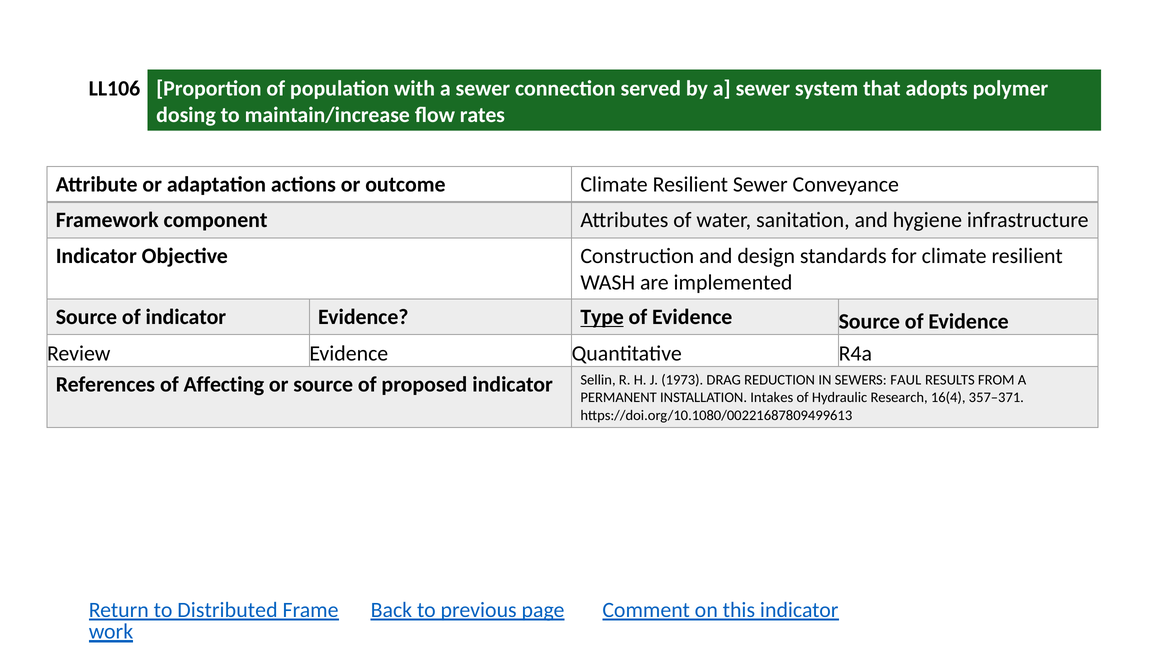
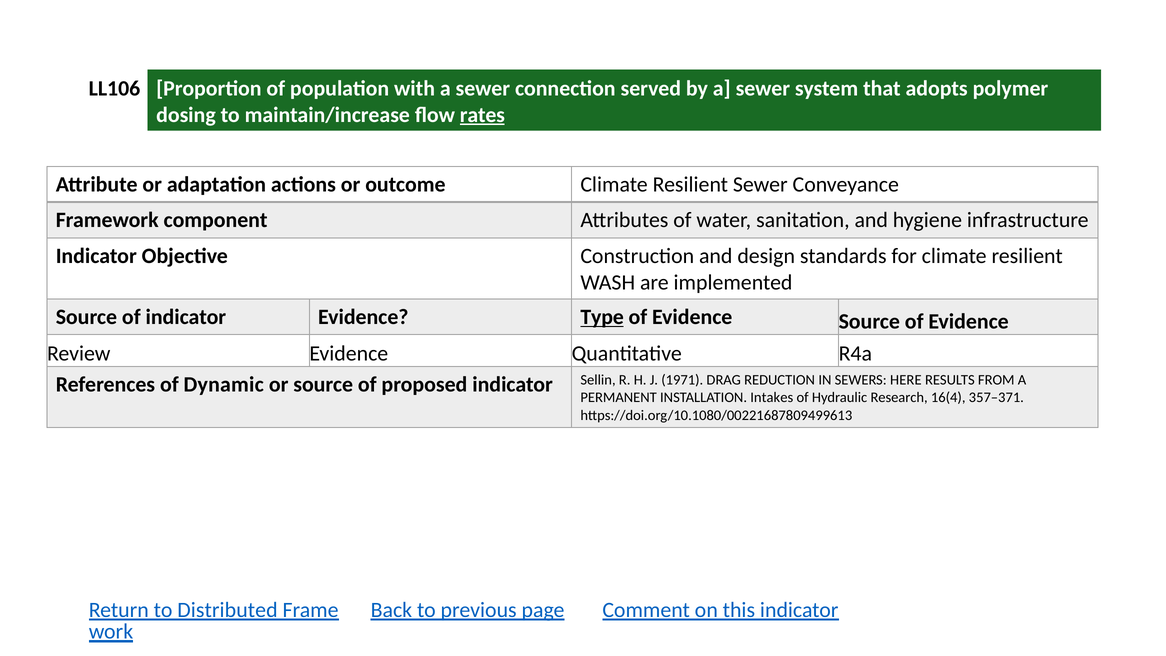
rates underline: none -> present (482, 115)
Affecting: Affecting -> Dynamic (224, 384)
1973: 1973 -> 1971 (682, 380)
FAUL: FAUL -> HERE (906, 380)
